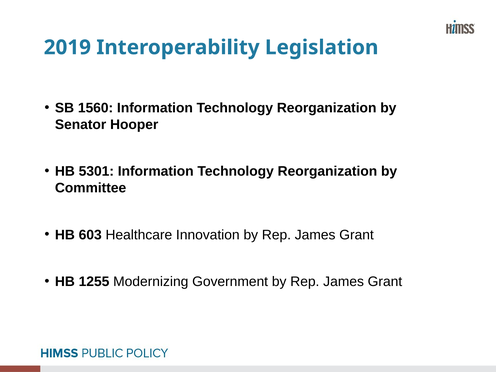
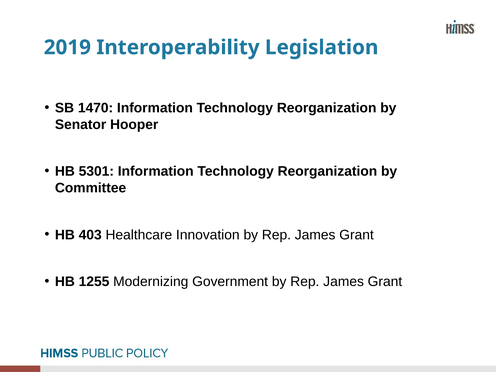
1560: 1560 -> 1470 (96, 108)
603: 603 -> 403 (90, 235)
